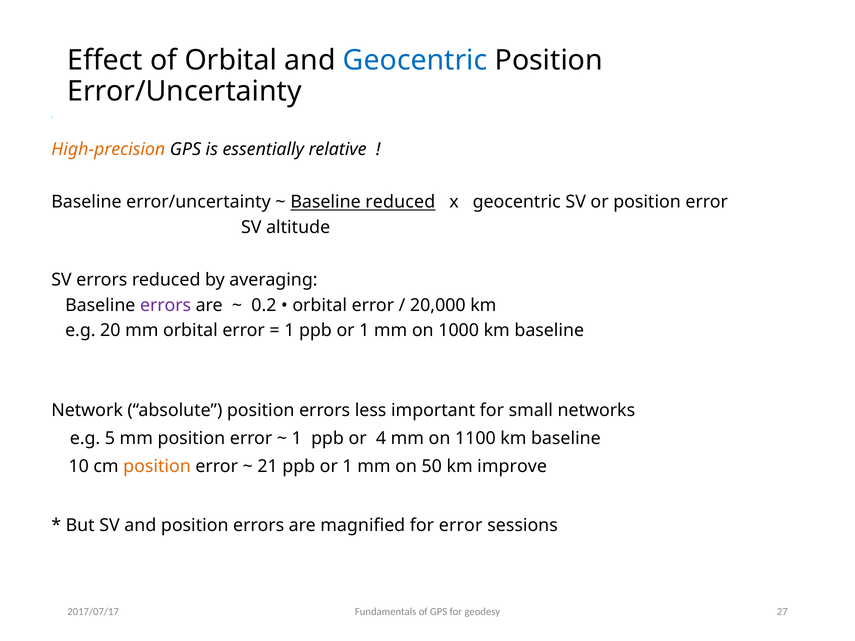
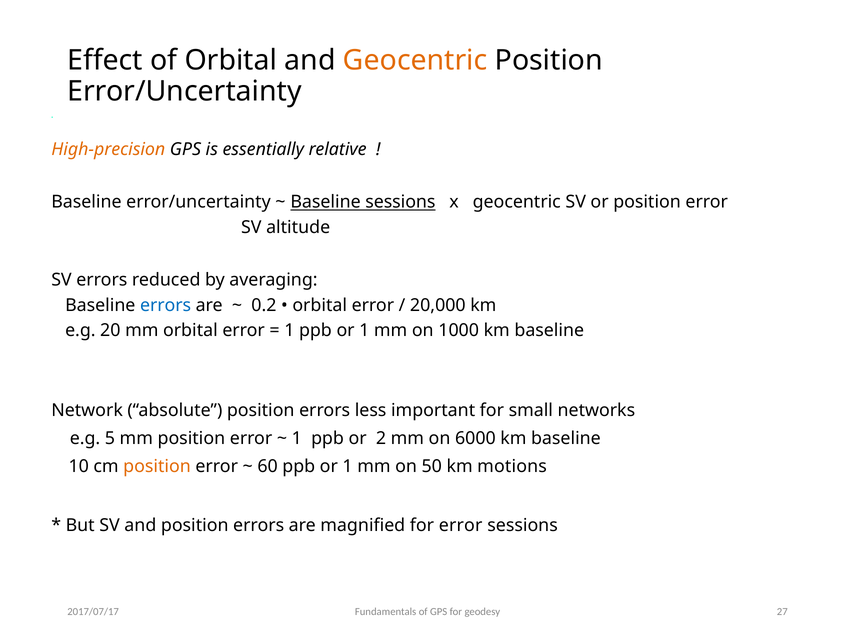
Geocentric colour: blue -> orange (415, 61)
Baseline reduced: reduced -> sessions (400, 202)
errors colour: purple -> blue (166, 305)
4: 4 -> 2 (381, 439)
1100: 1100 -> 6000 (475, 439)
21: 21 -> 60 (268, 467)
improve: improve -> motions (512, 467)
